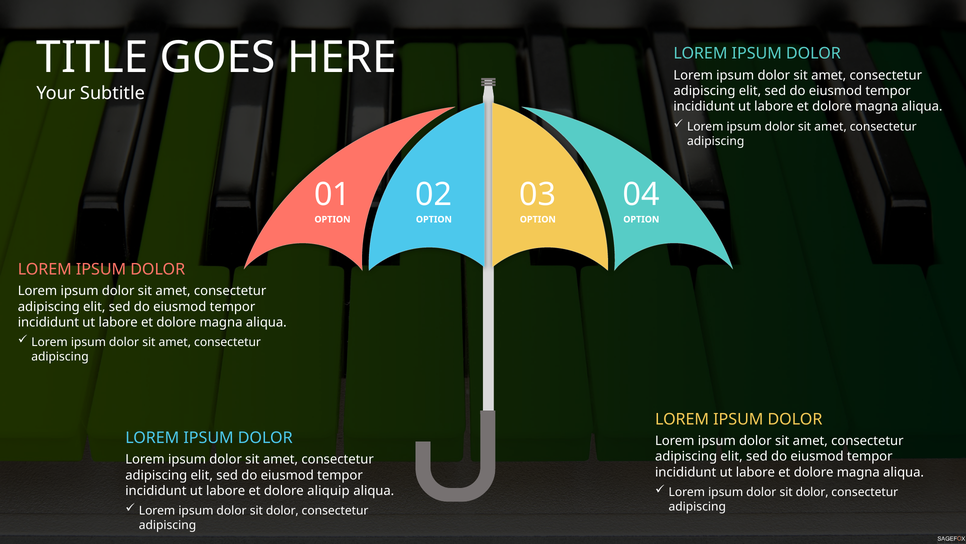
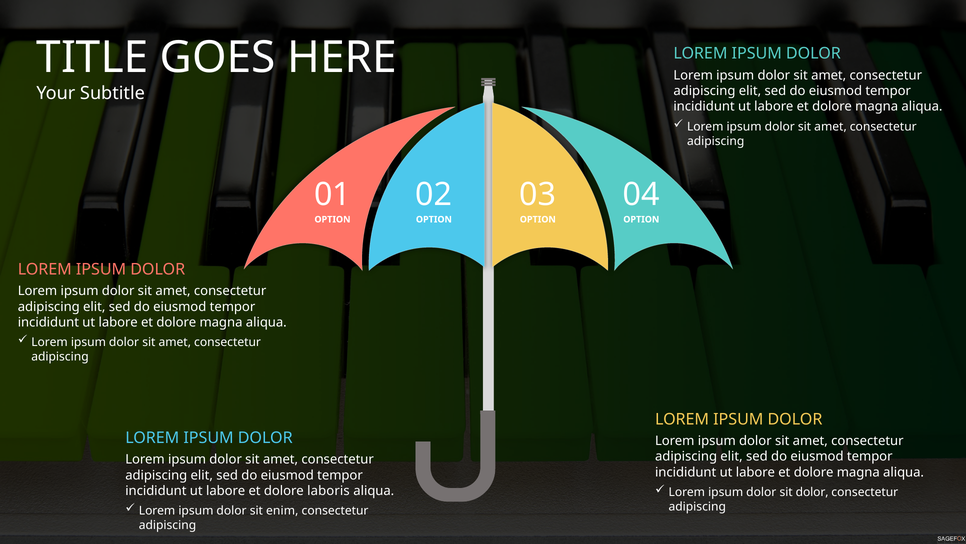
aliquip: aliquip -> laboris (328, 490)
dolor: dolor -> enim (282, 510)
